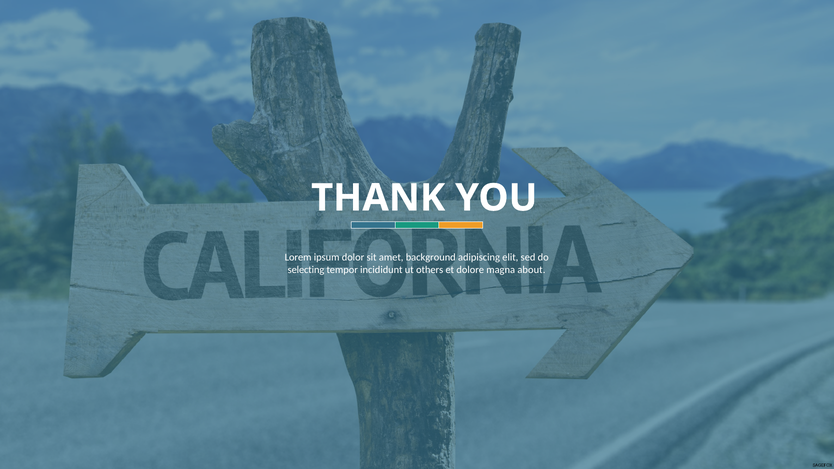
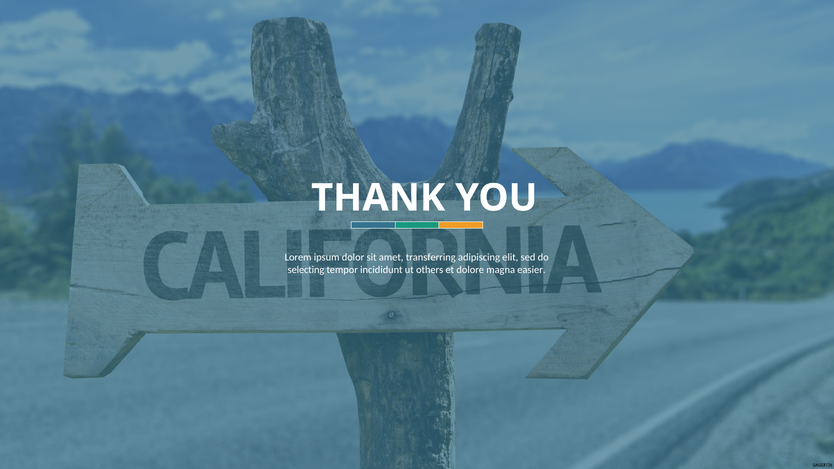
background: background -> transferring (431, 257)
about: about -> easier (531, 270)
